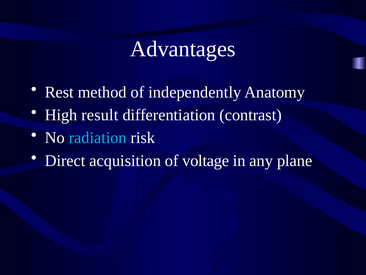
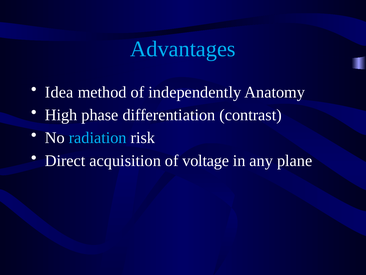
Advantages colour: white -> light blue (183, 49)
Rest: Rest -> Idea (59, 92)
result: result -> phase (100, 115)
